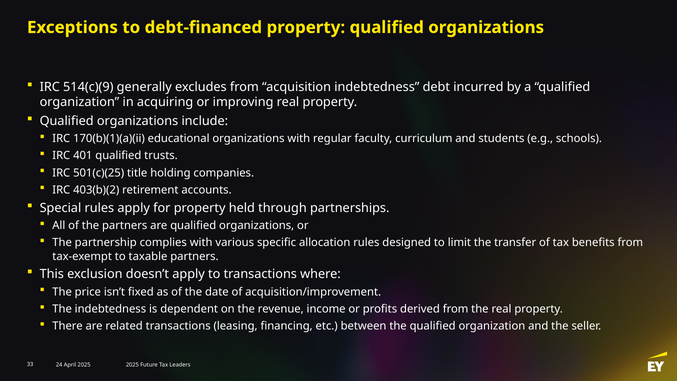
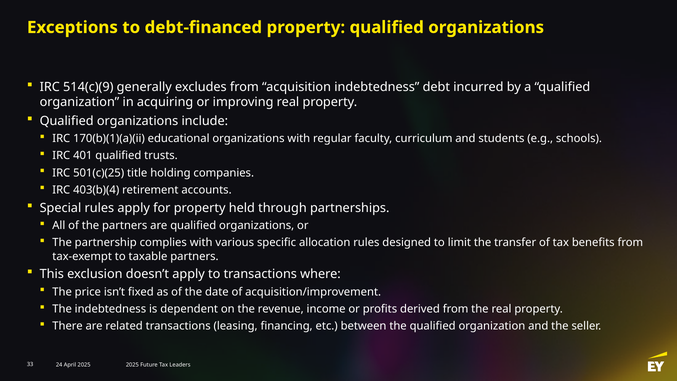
403(b)(2: 403(b)(2 -> 403(b)(4 (96, 190)
